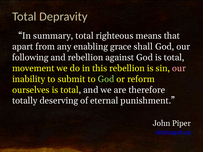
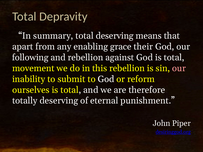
total righteous: righteous -> deserving (115, 36)
shall: shall -> their (143, 47)
God colour: light green -> white (106, 79)
